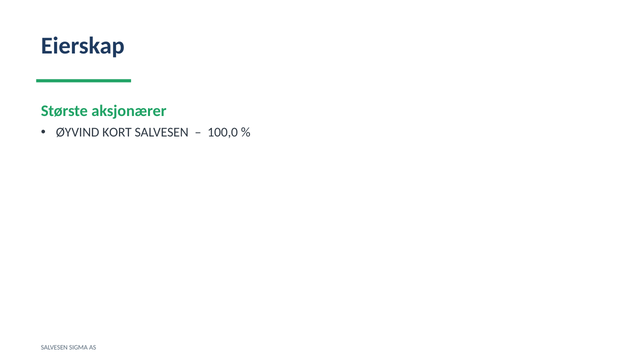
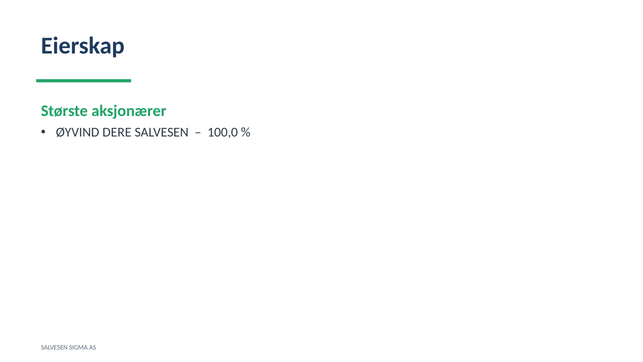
KORT: KORT -> DERE (117, 132)
